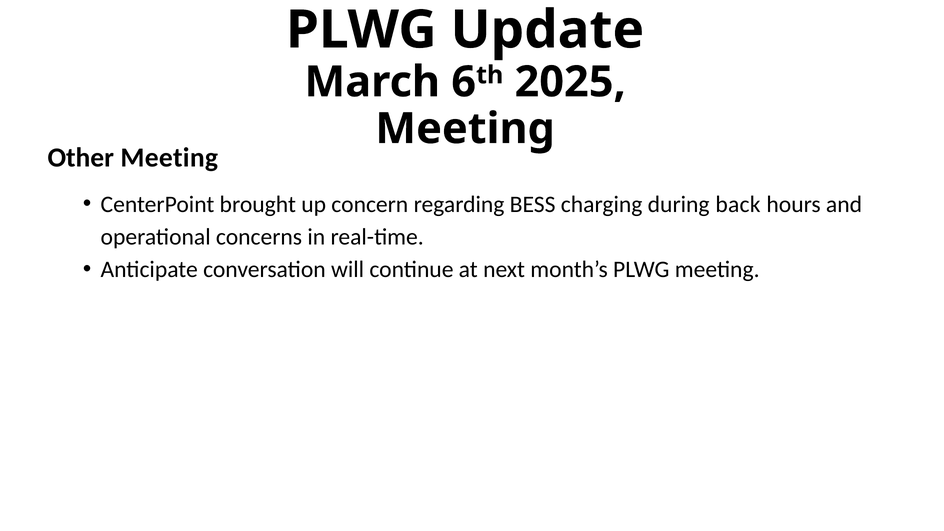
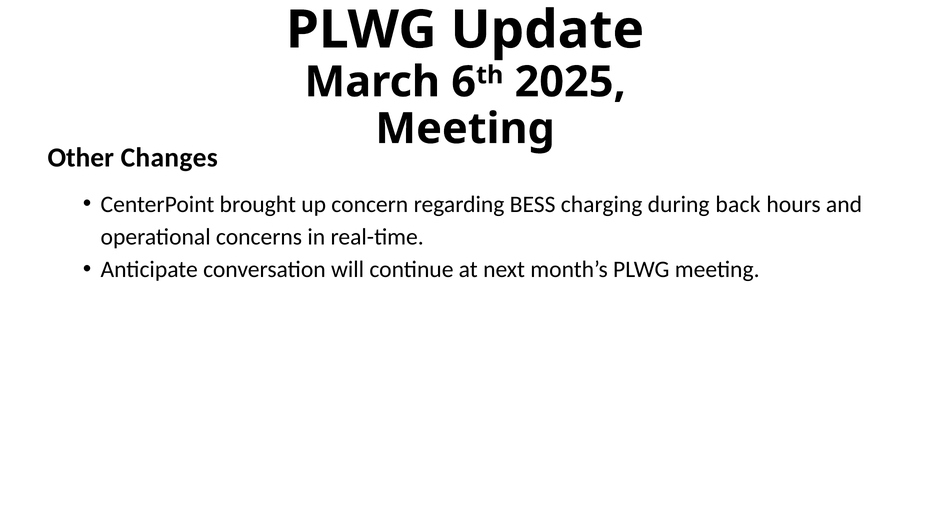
Other Meeting: Meeting -> Changes (169, 158)
